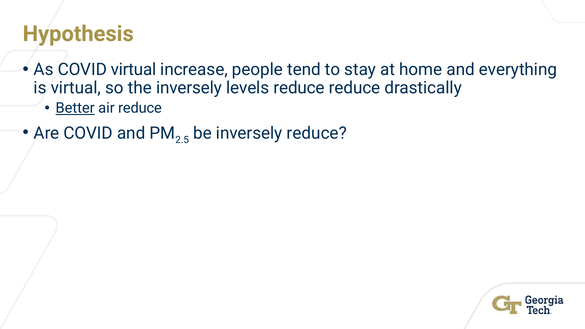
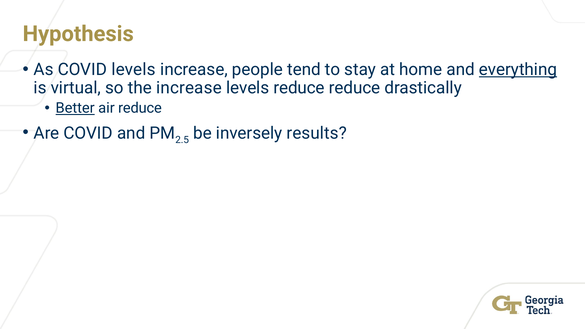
COVID virtual: virtual -> levels (134, 70)
everything underline: none -> present (518, 70)
the inversely: inversely -> increase (189, 88)
inversely reduce: reduce -> results (317, 133)
